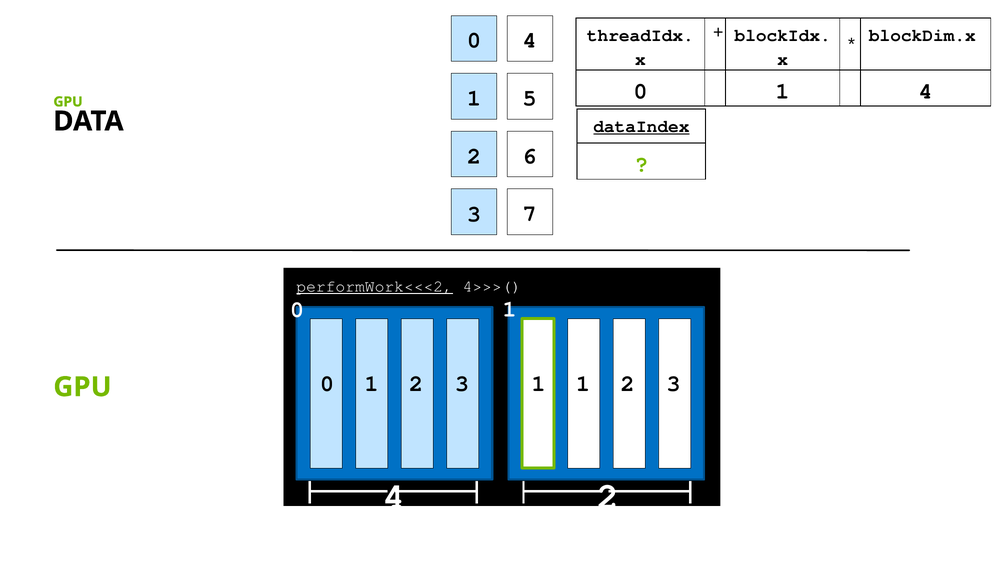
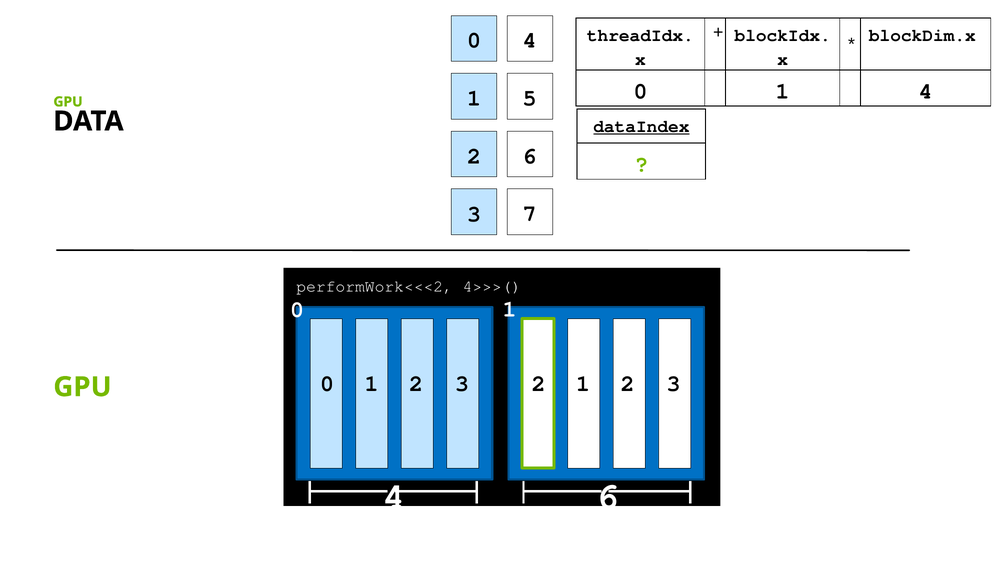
performWork<<<2 underline: present -> none (375, 286)
3 1: 1 -> 2 (539, 383)
4 2: 2 -> 6 (608, 496)
